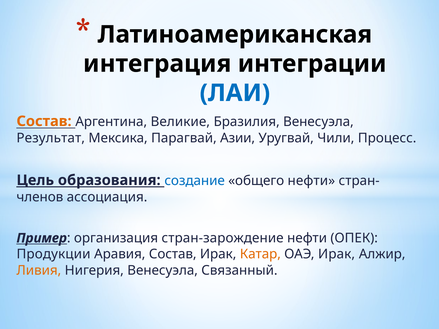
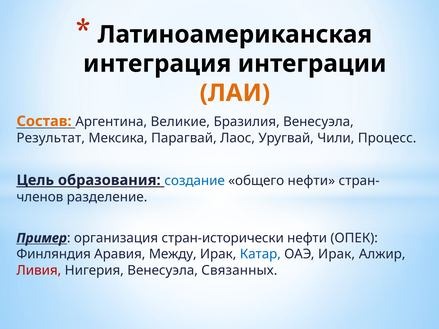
ЛАИ colour: blue -> orange (235, 93)
Азии: Азии -> Лаос (238, 138)
ассоциация: ассоциация -> разделение (107, 197)
стран-зарождение: стран-зарождение -> стран-исторически (223, 238)
Продукции: Продукции -> Финляндия (54, 254)
Аравия Состав: Состав -> Между (173, 254)
Катар colour: orange -> blue (260, 254)
Ливия colour: orange -> red (39, 270)
Связанный: Связанный -> Связанных (239, 270)
